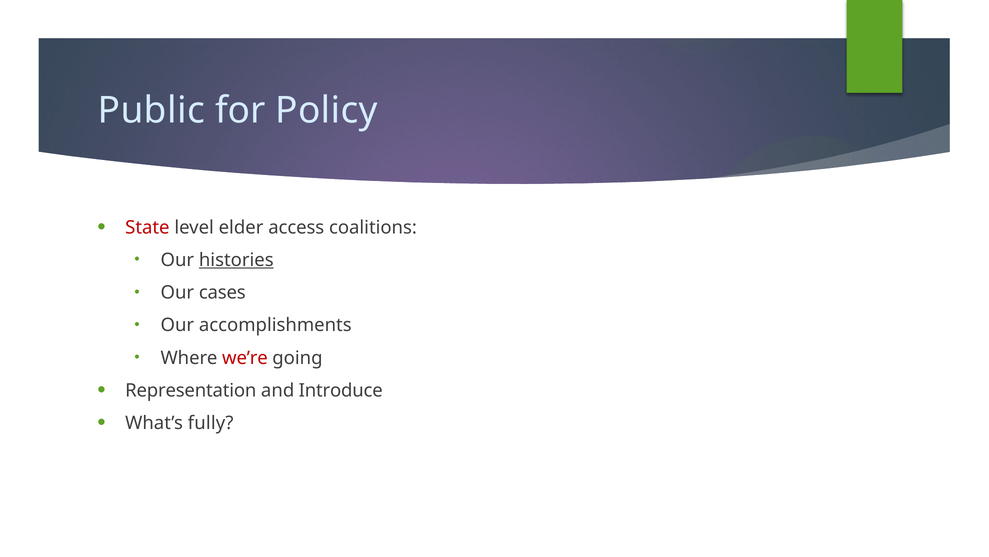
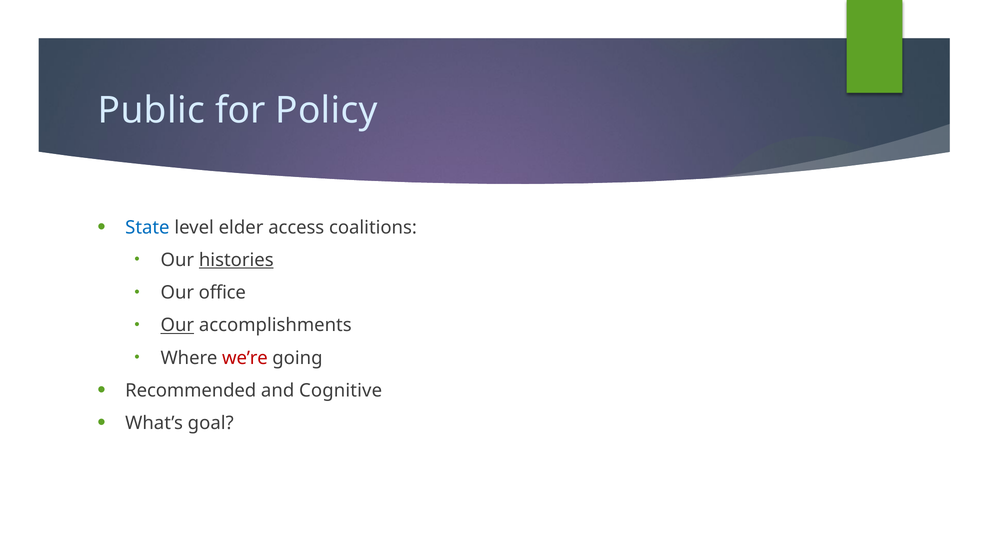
State colour: red -> blue (147, 227)
cases: cases -> office (222, 292)
Our underline: none -> present (177, 325)
Representation: Representation -> Recommended (191, 390)
Introduce: Introduce -> Cognitive (341, 390)
fully: fully -> goal (211, 423)
